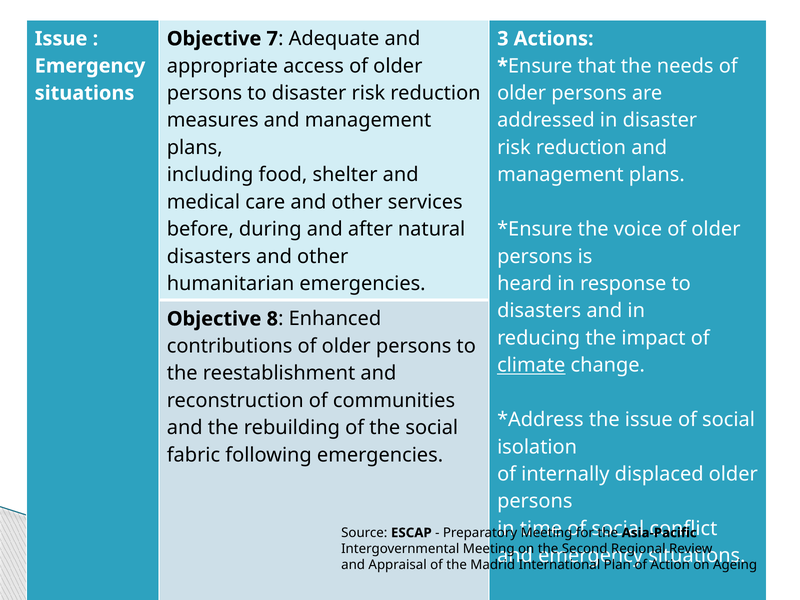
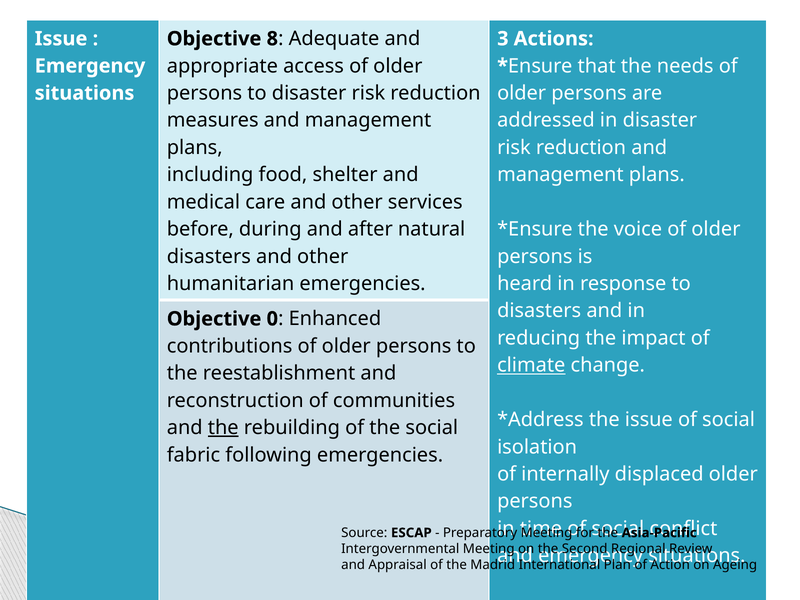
7: 7 -> 8 (272, 39)
8: 8 -> 0 (272, 319)
the underline: none -> present (223, 428)
